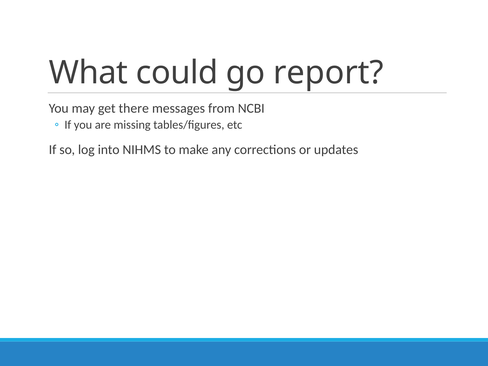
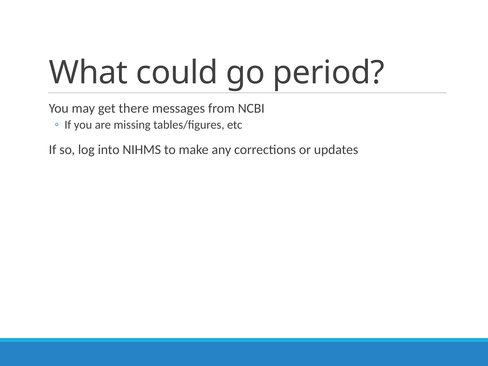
report: report -> period (328, 73)
